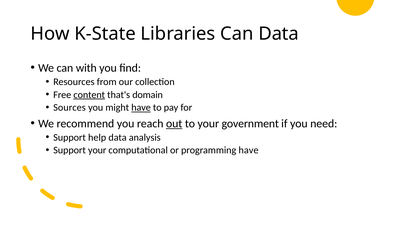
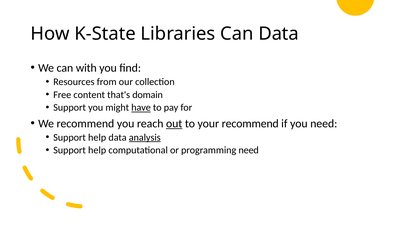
content underline: present -> none (89, 95)
Sources: Sources -> Support (70, 108)
your government: government -> recommend (250, 124)
analysis underline: none -> present (145, 137)
your: your -> help (97, 150)
programming have: have -> need (249, 150)
